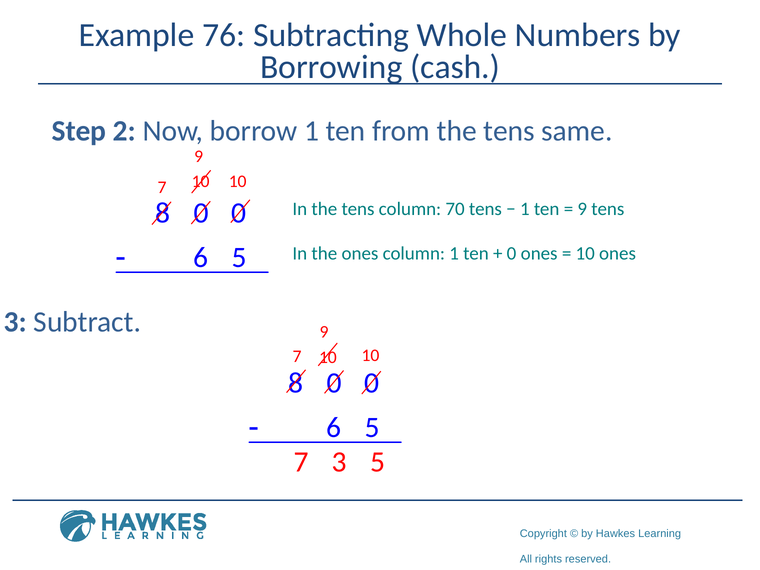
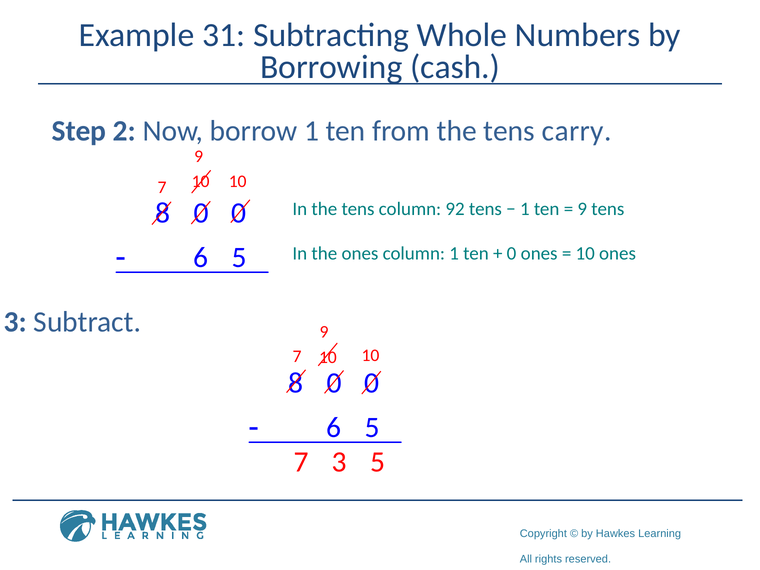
76: 76 -> 31 (224, 35)
same: same -> carry (577, 131)
70: 70 -> 92 (455, 209)
